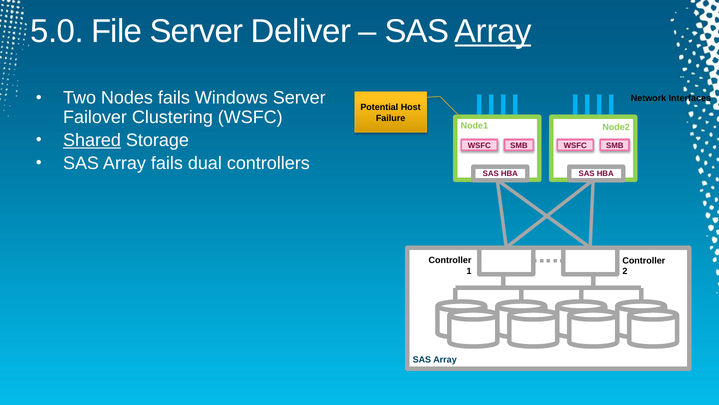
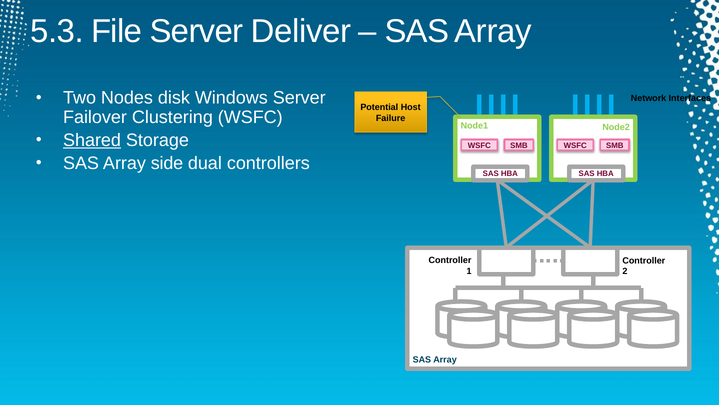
5.0: 5.0 -> 5.3 (57, 31)
Array underline: present -> none (493, 31)
Nodes fails: fails -> disk (174, 98)
Array fails: fails -> side (167, 163)
